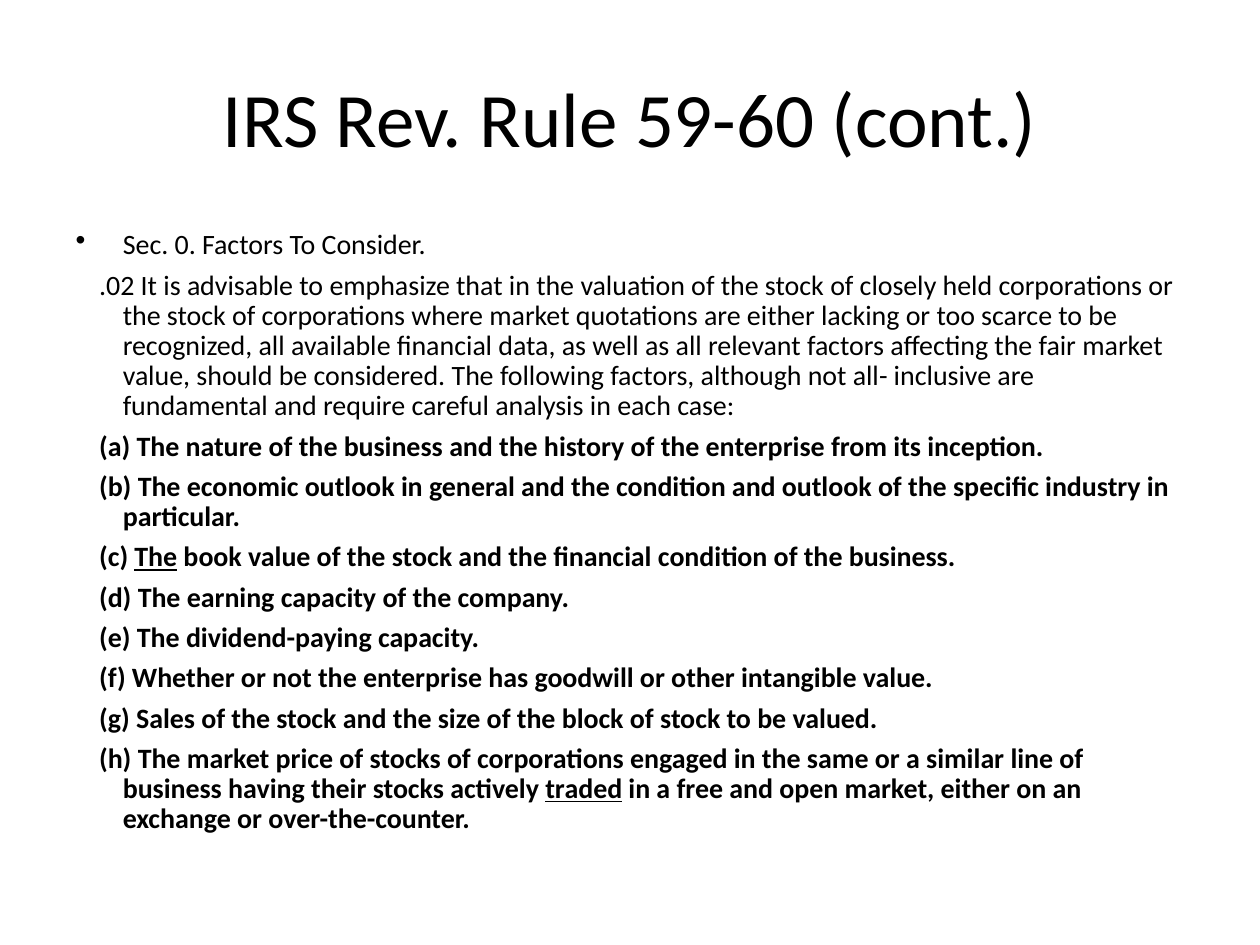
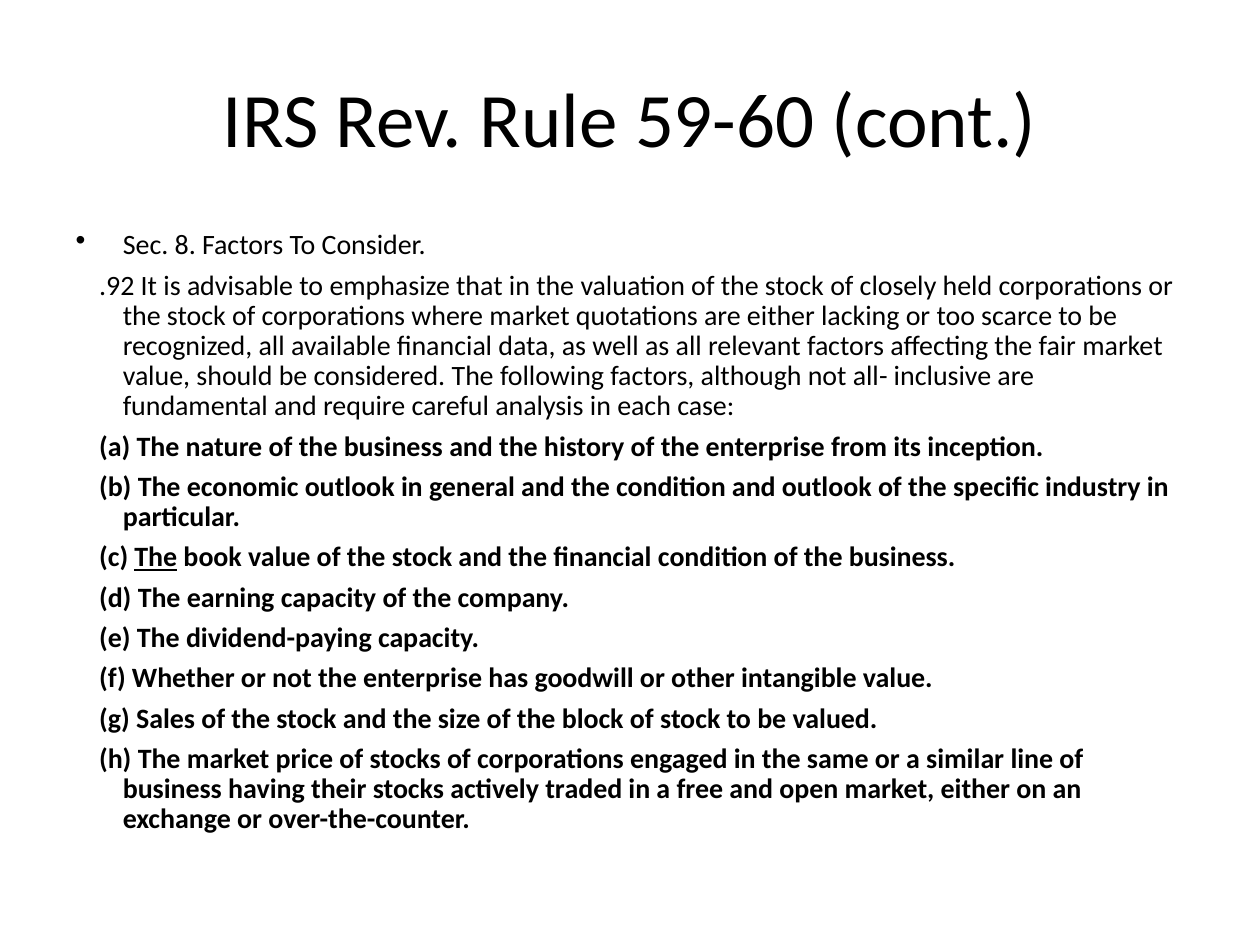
0: 0 -> 8 (185, 246)
.02: .02 -> .92 (117, 286)
traded underline: present -> none (584, 789)
